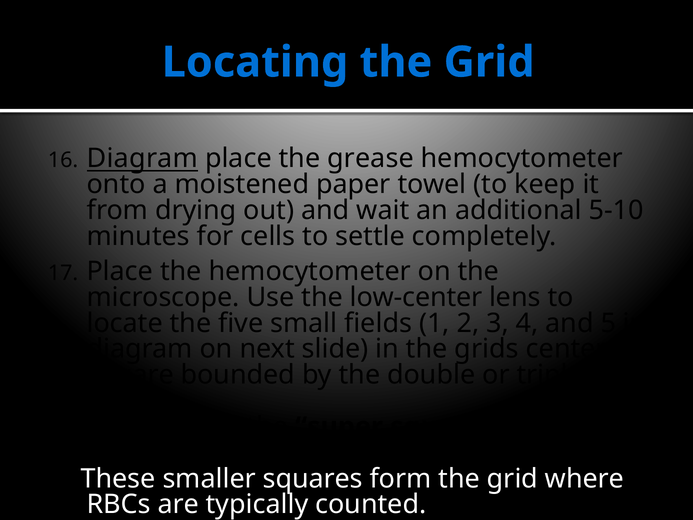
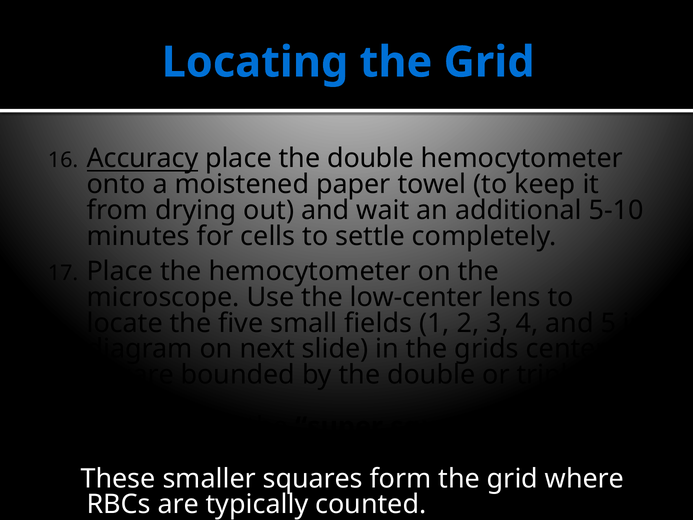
Diagram: Diagram -> Accuracy (143, 158)
place the grease: grease -> double (371, 158)
